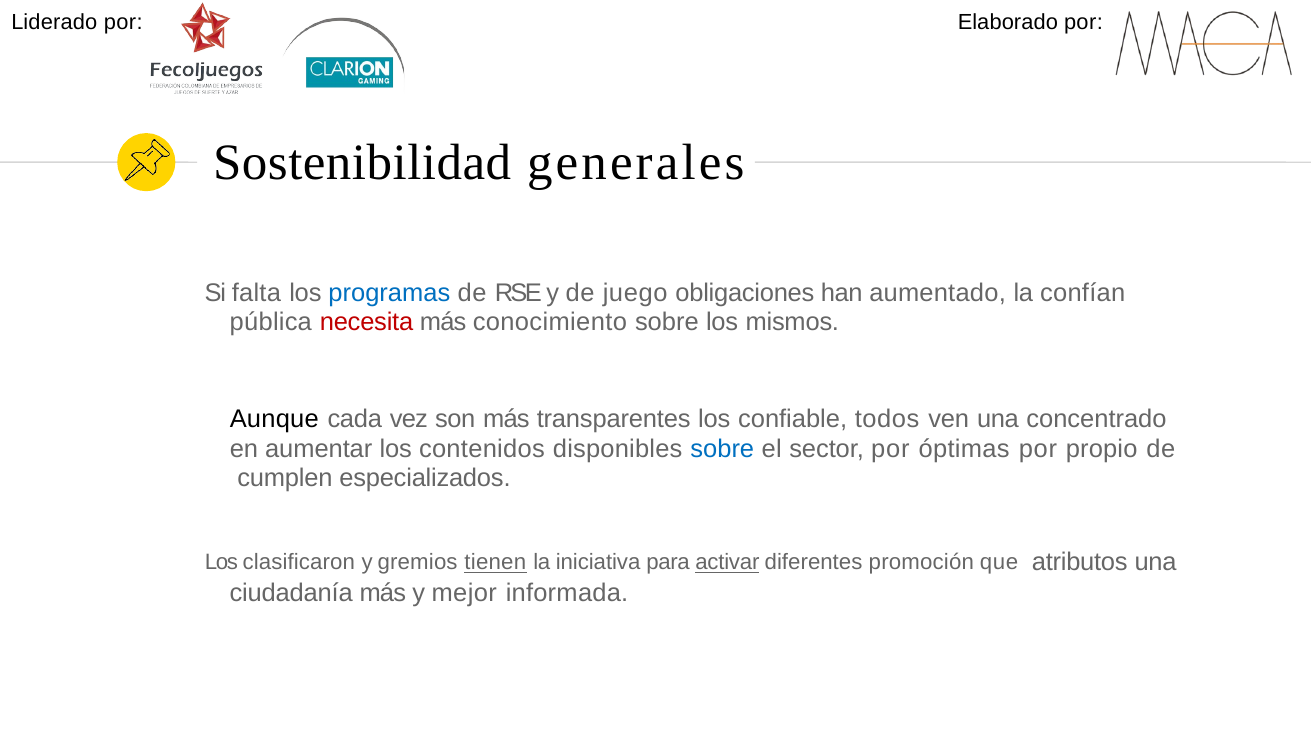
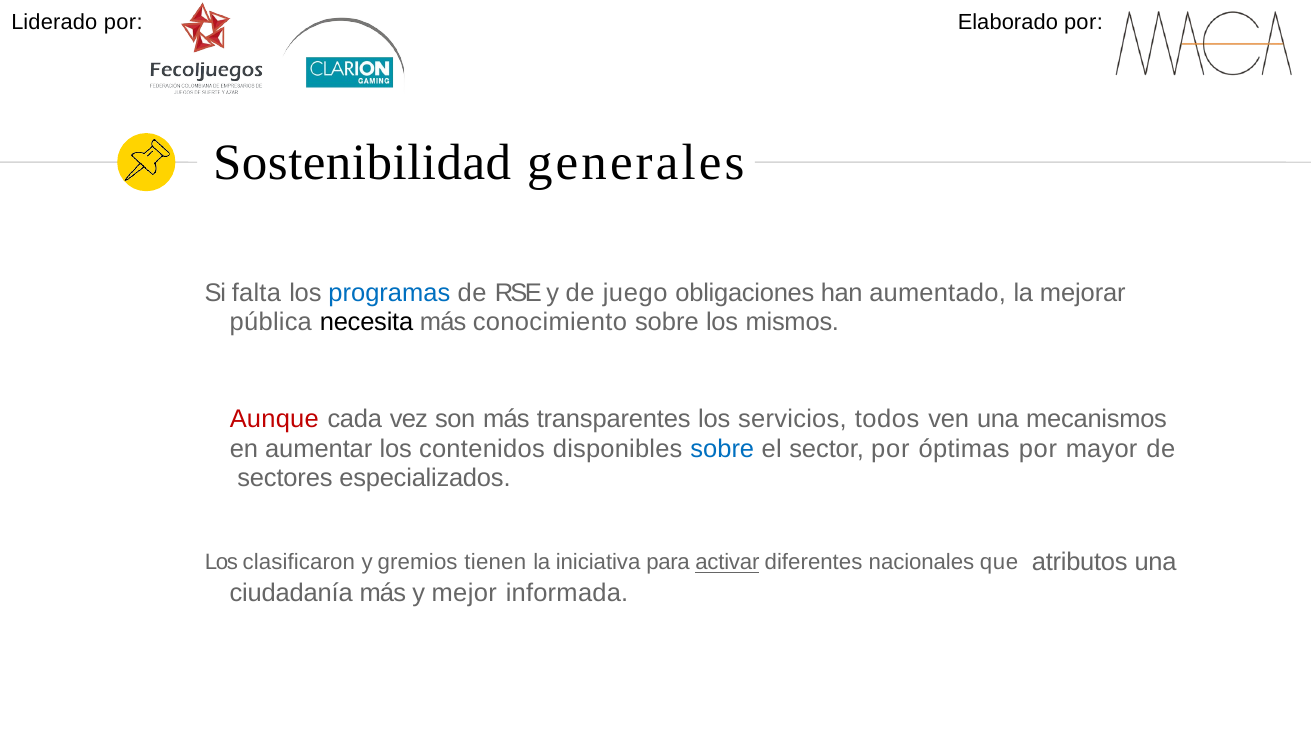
confían: confían -> mejorar (1083, 293)
necesita colour: red -> black (367, 322)
Aunque colour: black -> red (274, 419)
confiable: confiable -> servicios (792, 419)
concentrado: concentrado -> mecanismos (1097, 419)
propio: propio -> mayor (1102, 449)
cumplen: cumplen -> sectores (285, 479)
tienen underline: present -> none (495, 563)
promoción: promoción -> nacionales (921, 563)
